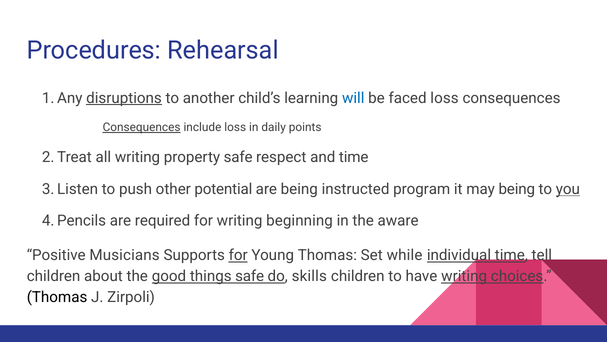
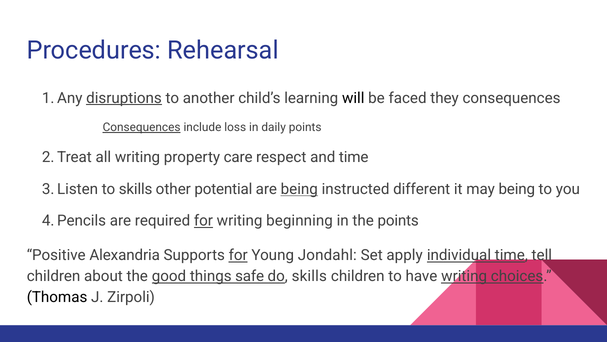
will colour: blue -> black (353, 98)
faced loss: loss -> they (445, 98)
property safe: safe -> care (238, 157)
to push: push -> skills (136, 189)
being underline: none -> present (299, 189)
program: program -> different (422, 189)
you underline: present -> none (568, 189)
for underline: none -> present (203, 221)
the aware: aware -> points (398, 221)
Musicians: Musicians -> Alexandria (125, 255)
Young Thomas: Thomas -> Jondahl (327, 255)
while: while -> apply (405, 255)
